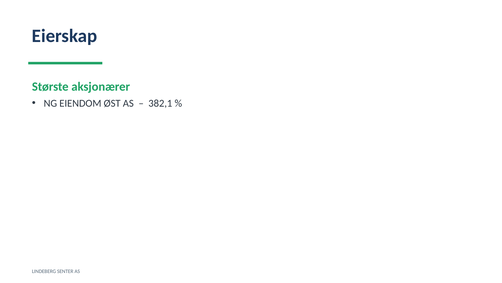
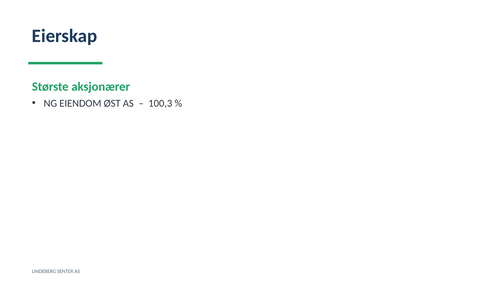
382,1: 382,1 -> 100,3 (160, 103)
